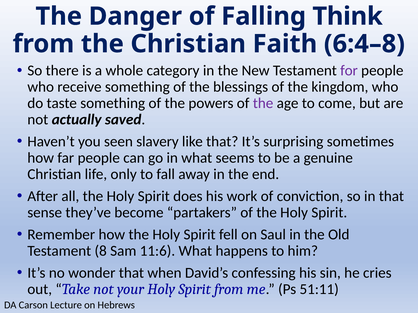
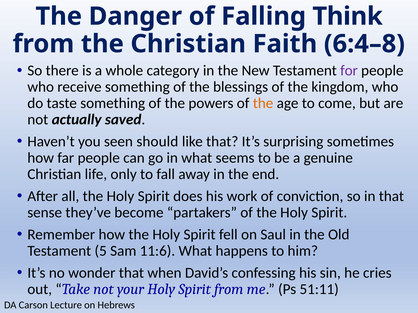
the colour: purple -> orange (263, 103)
slavery: slavery -> should (157, 142)
8: 8 -> 5 (101, 251)
